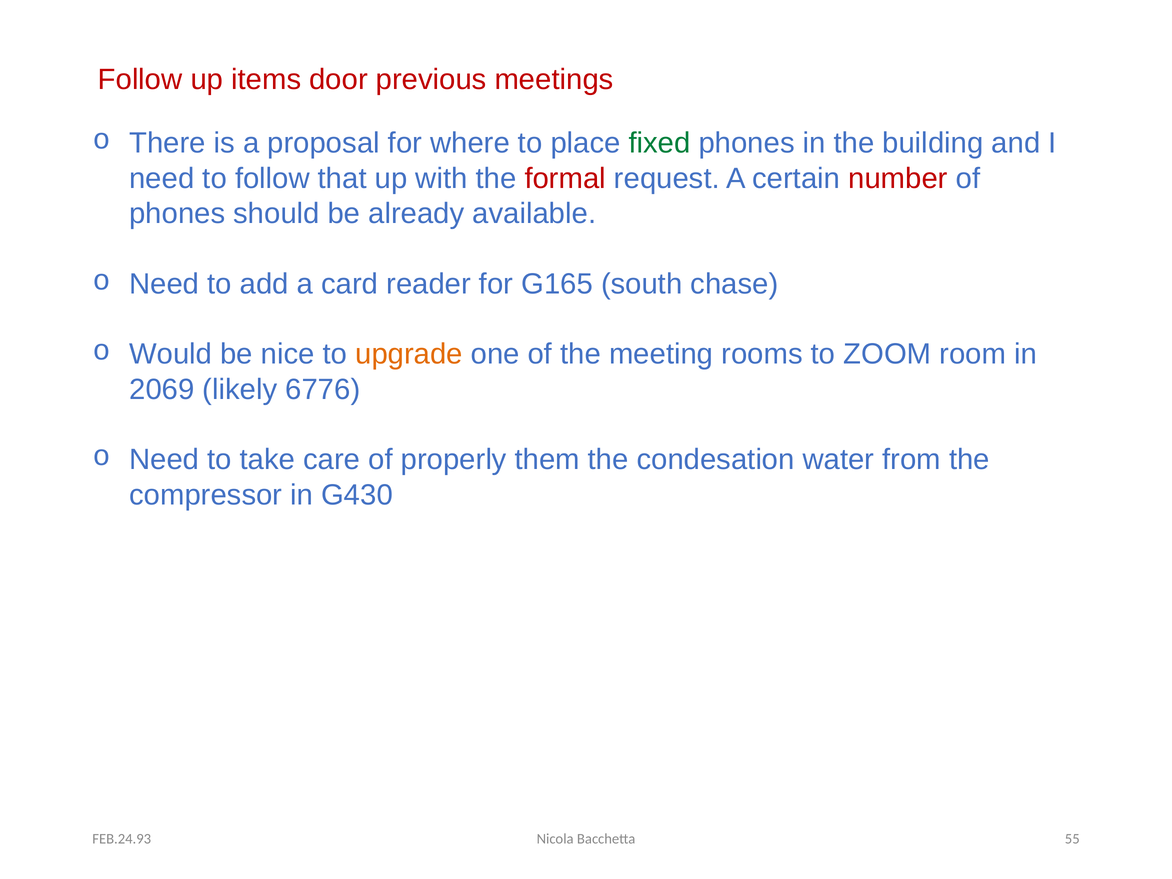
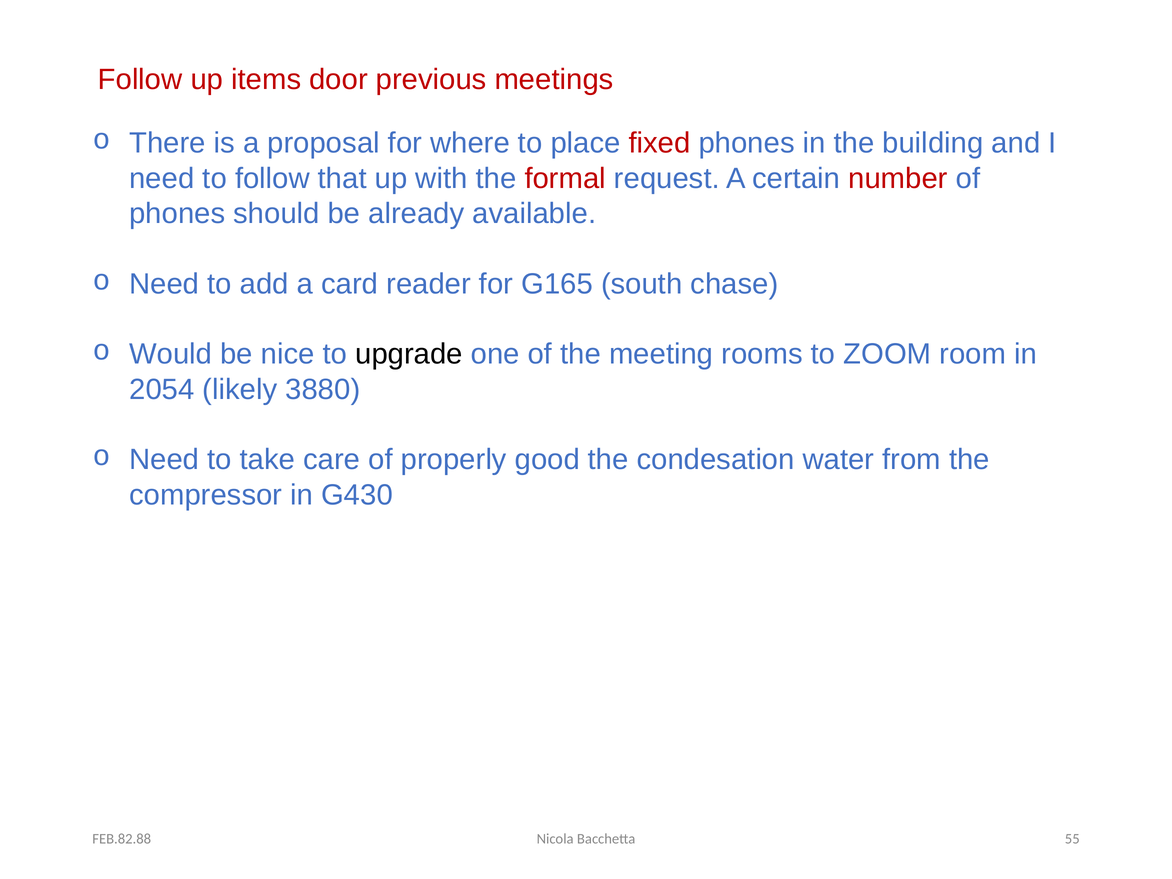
fixed colour: green -> red (660, 143)
upgrade colour: orange -> black (409, 354)
2069: 2069 -> 2054 (162, 389)
6776: 6776 -> 3880 (323, 389)
them: them -> good (547, 460)
FEB.24.93: FEB.24.93 -> FEB.82.88 (122, 839)
